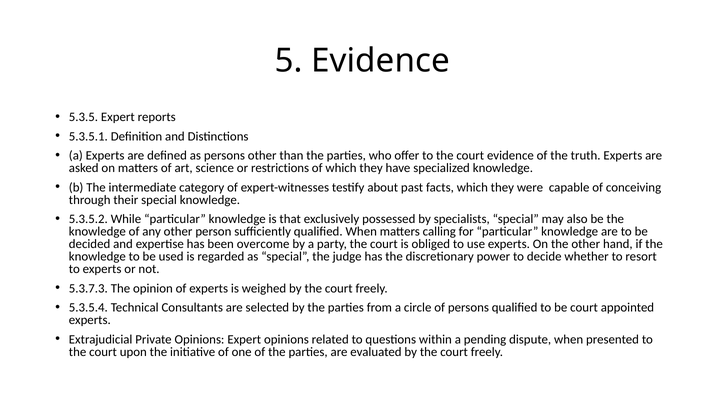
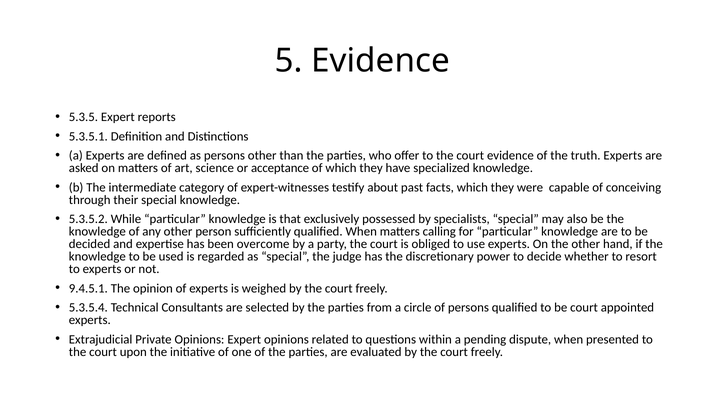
restrictions: restrictions -> acceptance (280, 168)
5.3.7.3: 5.3.7.3 -> 9.4.5.1 (88, 288)
